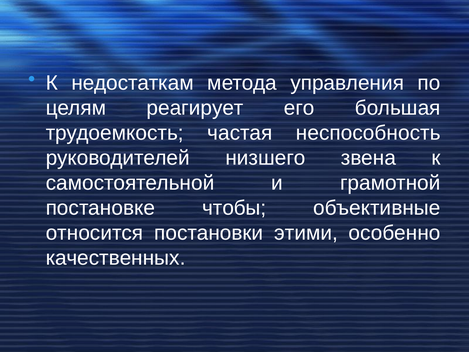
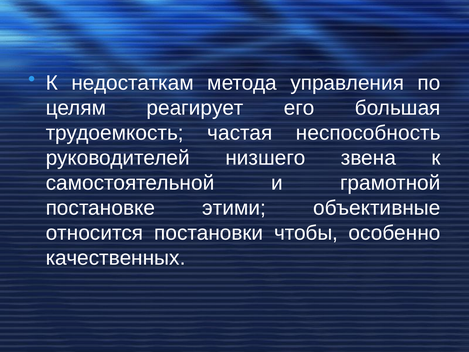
чтобы: чтобы -> этими (234, 208)
этими: этими -> чтобы (306, 233)
